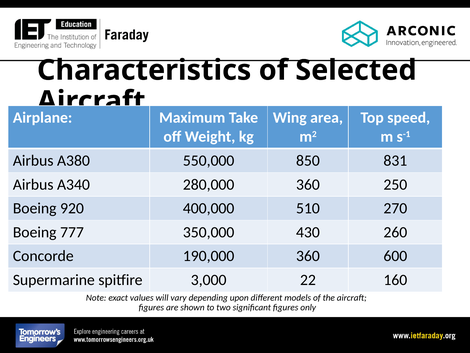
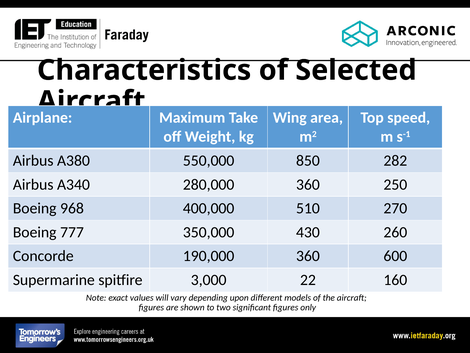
831: 831 -> 282 (395, 160)
920: 920 -> 968 (72, 208)
